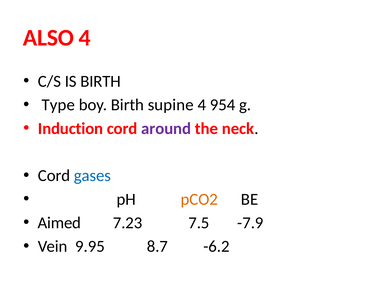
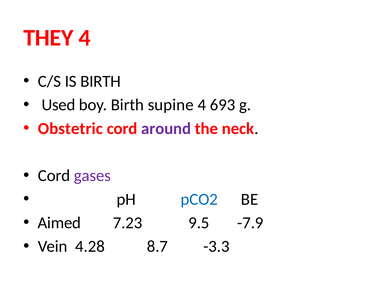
ALSO: ALSO -> THEY (48, 38)
Type: Type -> Used (58, 105)
954: 954 -> 693 (223, 105)
Induction: Induction -> Obstetric (70, 128)
gases colour: blue -> purple (92, 176)
pCO2 colour: orange -> blue (199, 199)
7.5: 7.5 -> 9.5 (199, 223)
9.95: 9.95 -> 4.28 (90, 246)
-6.2: -6.2 -> -3.3 (216, 246)
